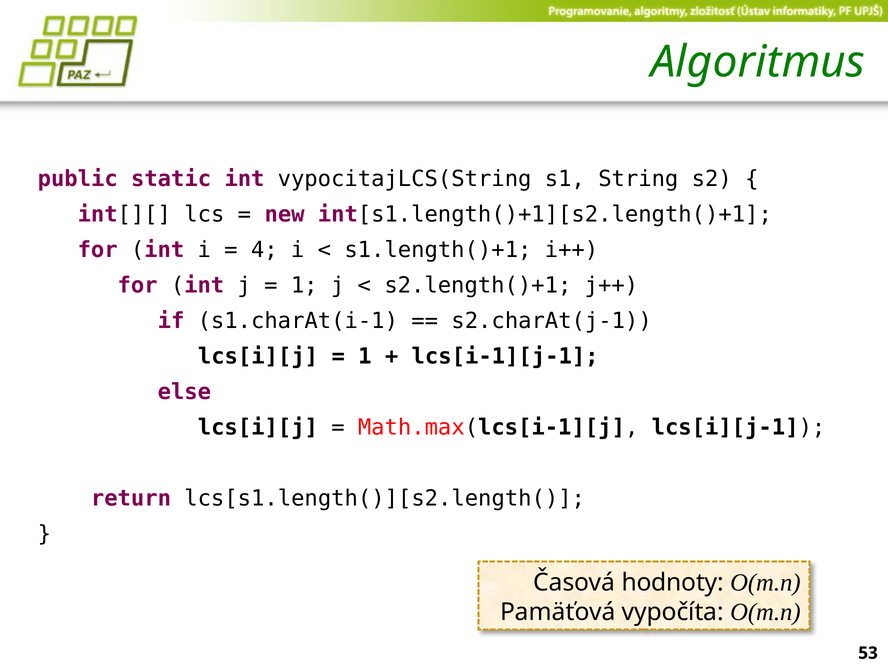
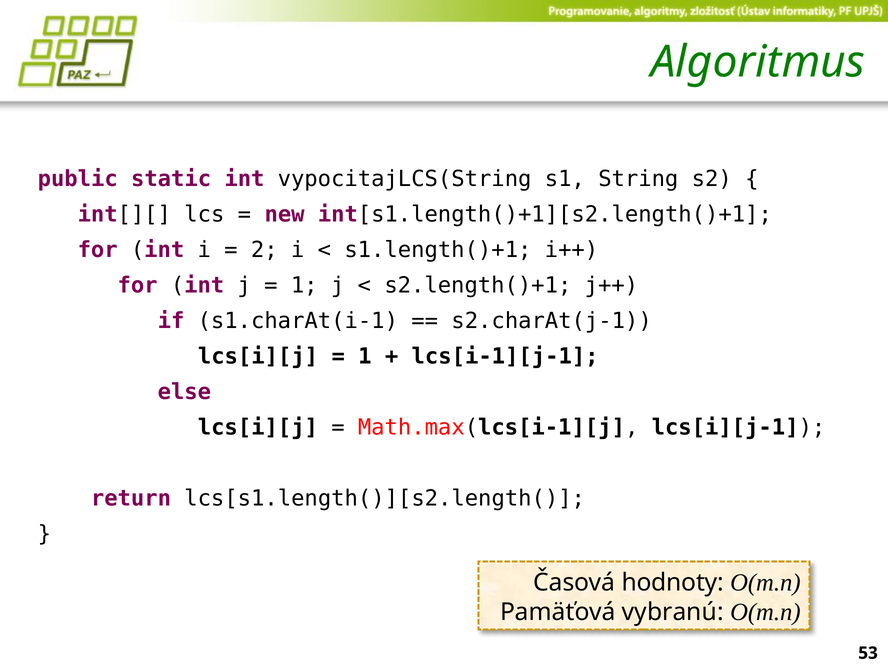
4: 4 -> 2 (264, 250)
vypočíta: vypočíta -> vybranú (673, 612)
